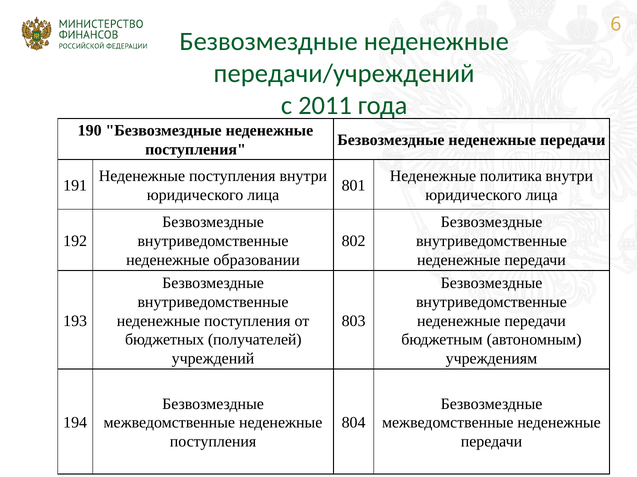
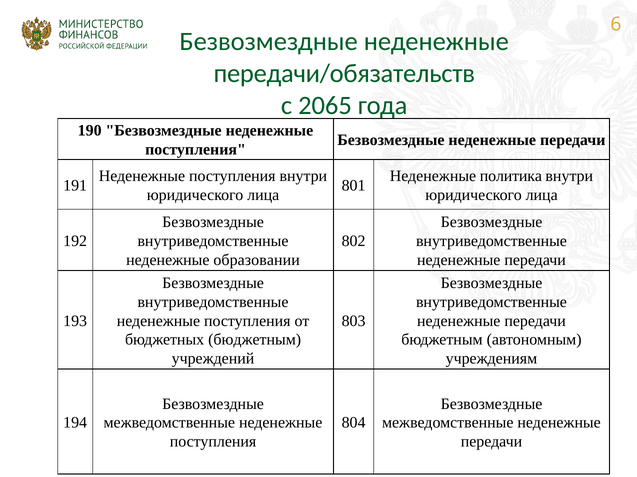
передачи/учреждений: передачи/учреждений -> передачи/обязательств (344, 74)
2011: 2011 -> 2065 (325, 105)
бюджетных получателей: получателей -> бюджетным (255, 340)
